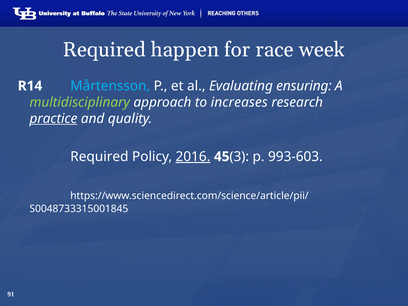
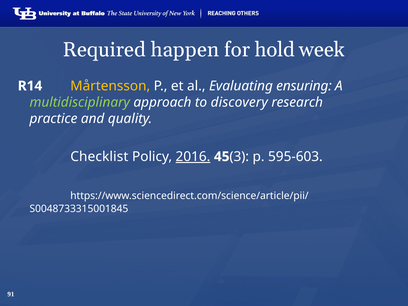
race: race -> hold (275, 50)
Mårtensson colour: light blue -> yellow (110, 86)
increases: increases -> discovery (239, 102)
practice underline: present -> none (53, 119)
Required: Required -> Checklist (99, 157)
993-603: 993-603 -> 595-603 (295, 157)
